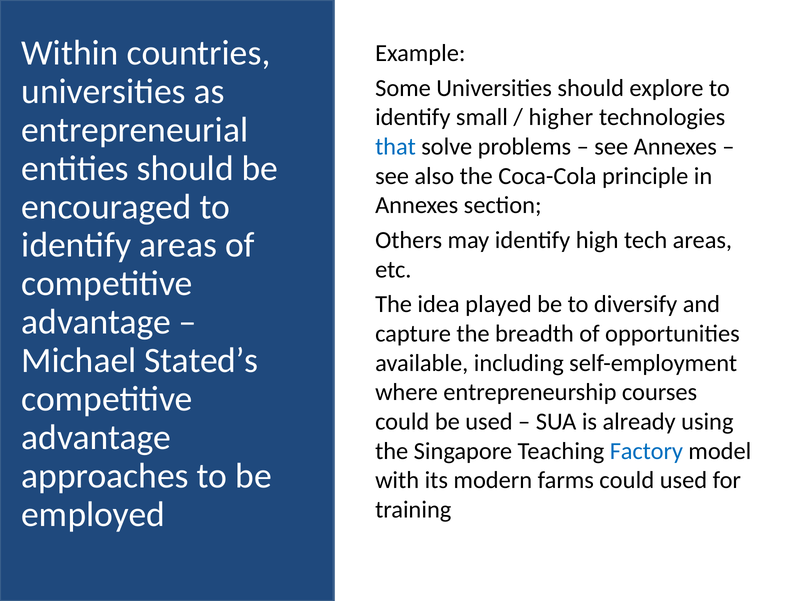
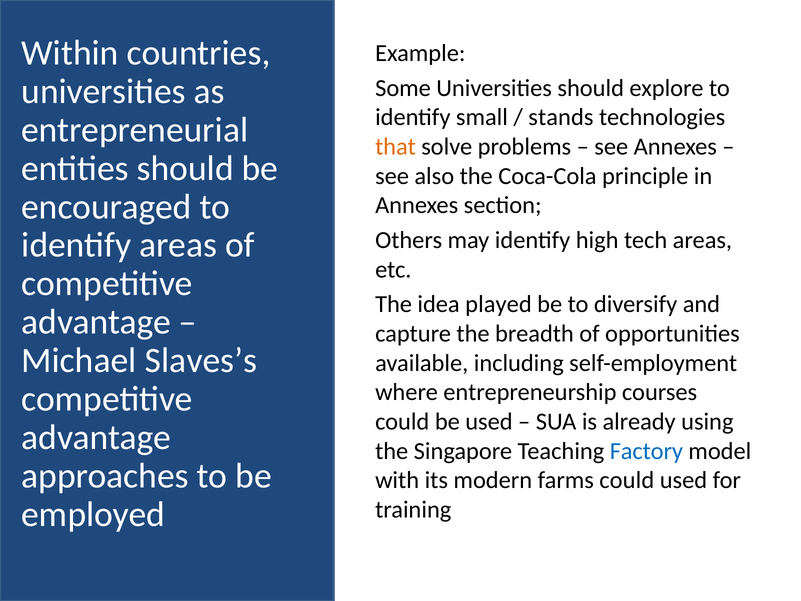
higher: higher -> stands (561, 117)
that colour: blue -> orange (395, 147)
Stated’s: Stated’s -> Slaves’s (201, 361)
